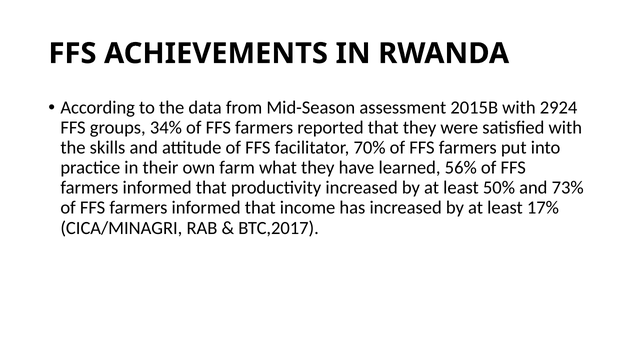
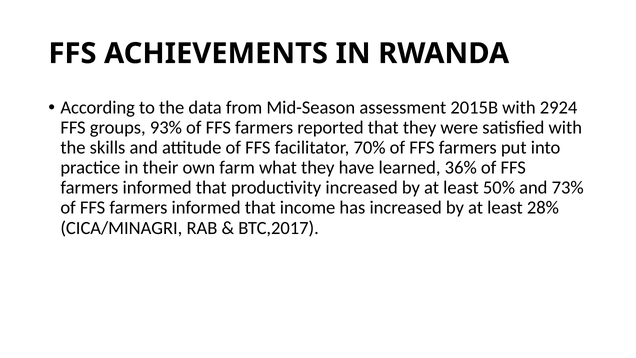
34%: 34% -> 93% (166, 128)
56%: 56% -> 36% (461, 168)
17%: 17% -> 28% (543, 208)
